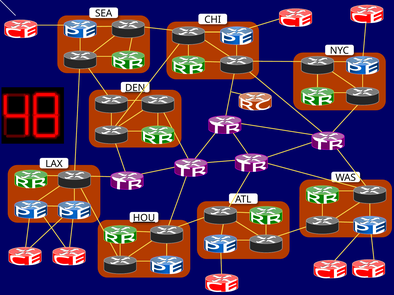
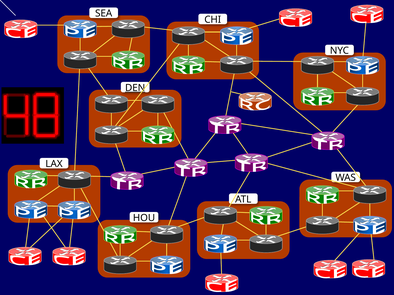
HOU underline: present -> none (144, 218)
